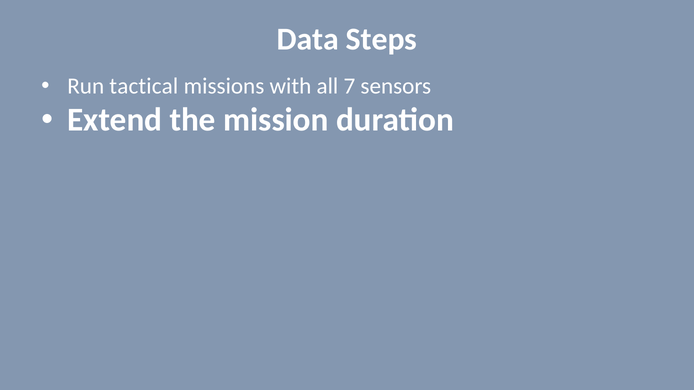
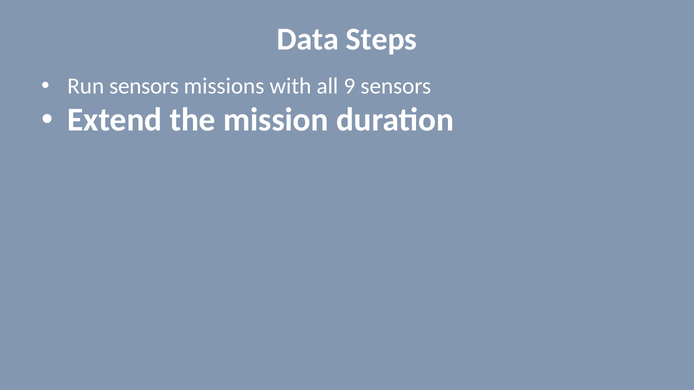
Run tactical: tactical -> sensors (144, 86)
7: 7 -> 9 (349, 86)
